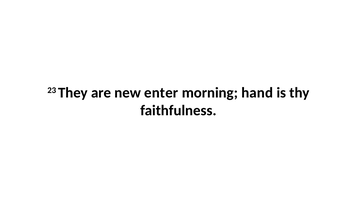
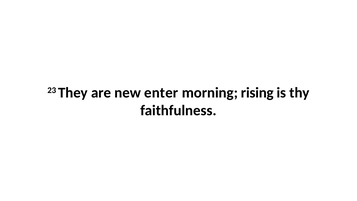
hand: hand -> rising (257, 93)
